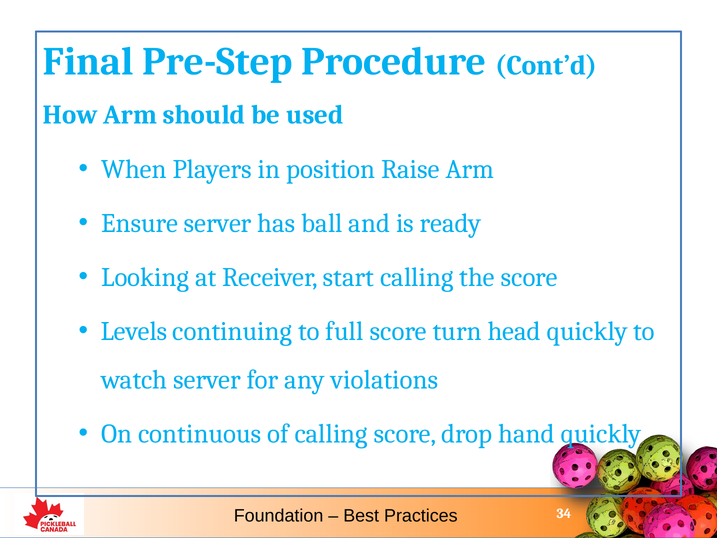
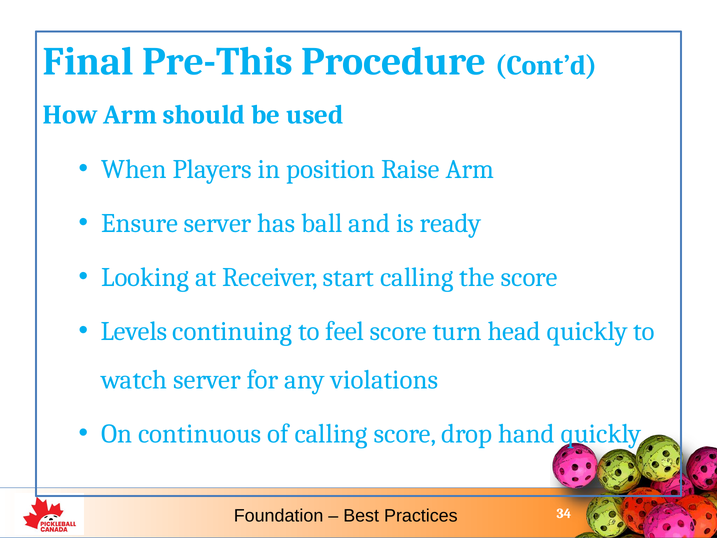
Pre-Step: Pre-Step -> Pre-This (218, 62)
full: full -> feel (345, 331)
